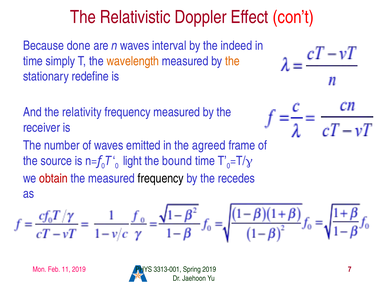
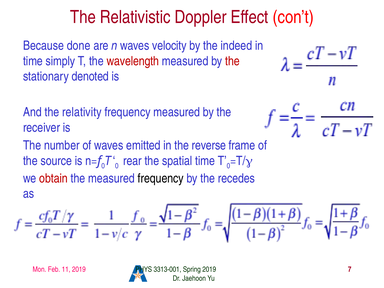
interval: interval -> velocity (169, 46)
wavelength colour: orange -> red (133, 61)
the colour: orange -> red (232, 61)
redefine: redefine -> denoted (90, 76)
agreed: agreed -> reverse (209, 146)
light: light -> rear (132, 161)
bound: bound -> spatial (177, 161)
